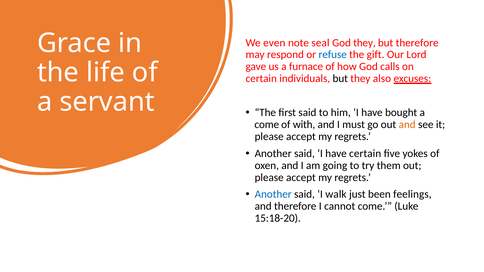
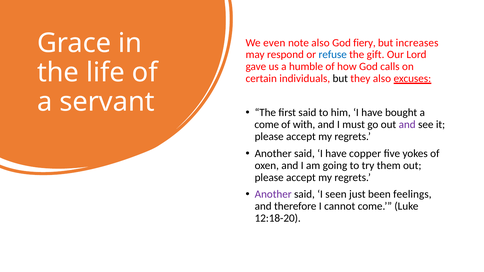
note seal: seal -> also (320, 43)
God they: they -> fiery (364, 43)
but therefore: therefore -> increases (417, 43)
furnace: furnace -> humble (306, 67)
and colour: orange -> purple (407, 125)
have certain: certain -> copper (365, 154)
Another colour: blue -> purple (273, 195)
walk: walk -> seen (336, 195)
15:18-20: 15:18-20 -> 12:18-20 (278, 218)
